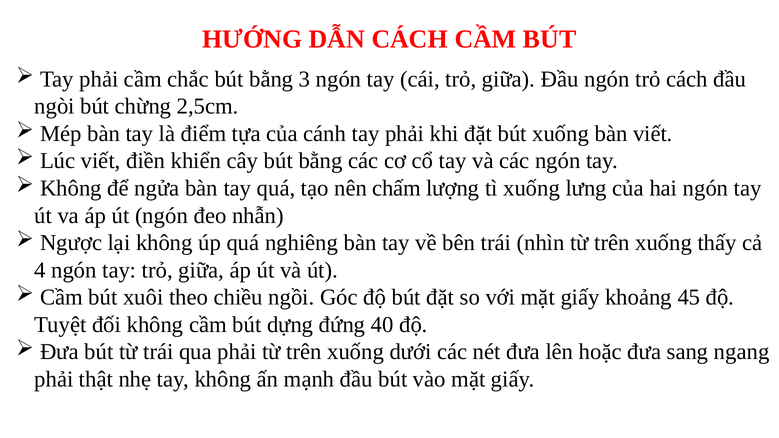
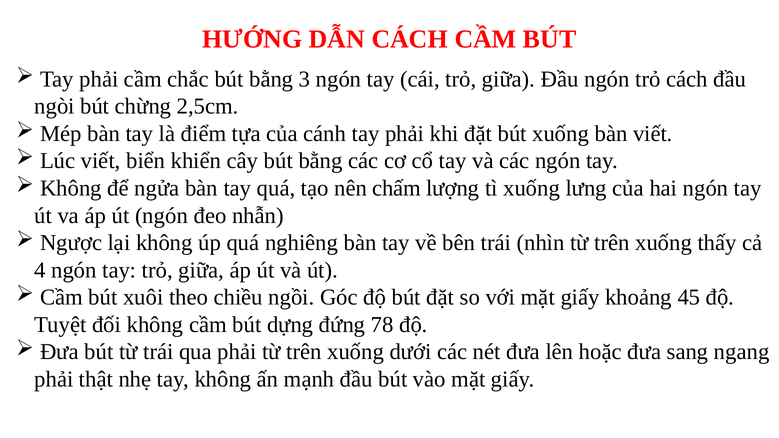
điền: điền -> biển (146, 161)
40: 40 -> 78 (382, 325)
